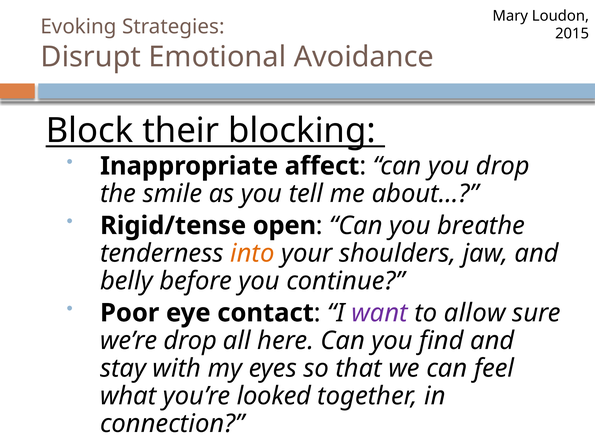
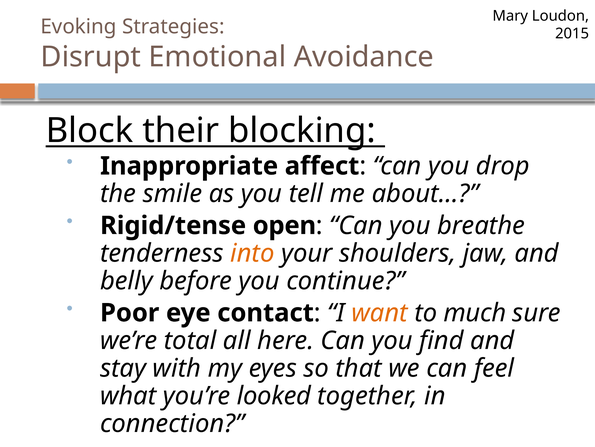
want colour: purple -> orange (380, 312)
allow: allow -> much (475, 312)
we’re drop: drop -> total (190, 340)
